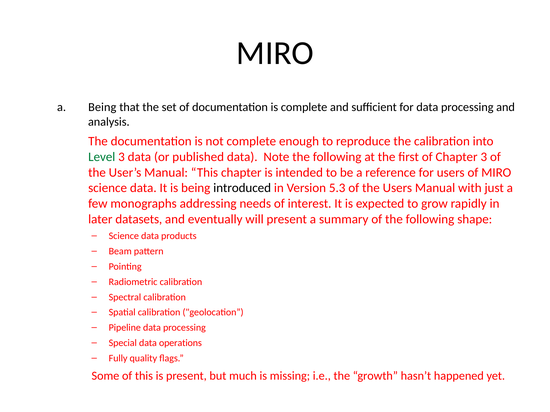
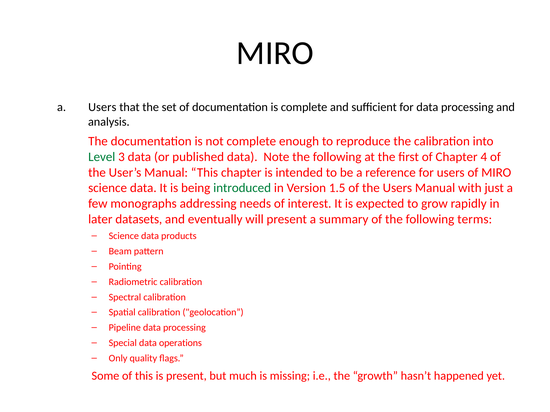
a Being: Being -> Users (102, 107)
Chapter 3: 3 -> 4 (484, 157)
introduced colour: black -> green (242, 188)
5.3: 5.3 -> 1.5 (337, 188)
shape: shape -> terms (475, 219)
Fully: Fully -> Only (118, 359)
